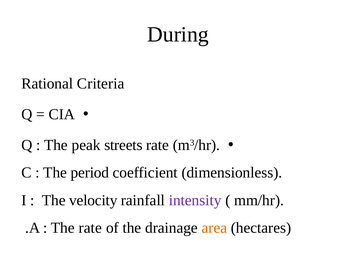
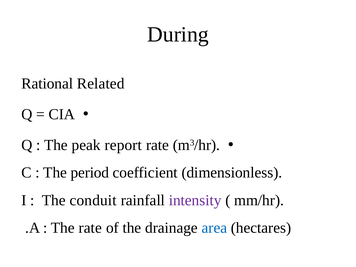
Criteria: Criteria -> Related (101, 84)
streets: streets -> report (123, 145)
velocity: velocity -> conduit (93, 200)
area colour: orange -> blue (214, 228)
